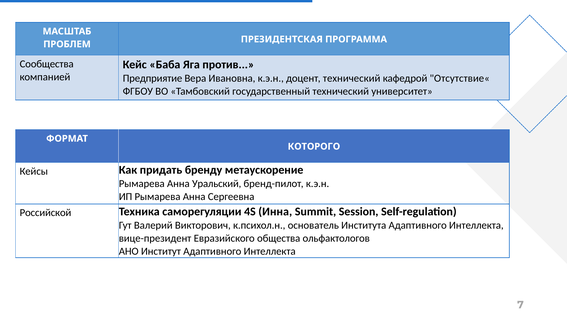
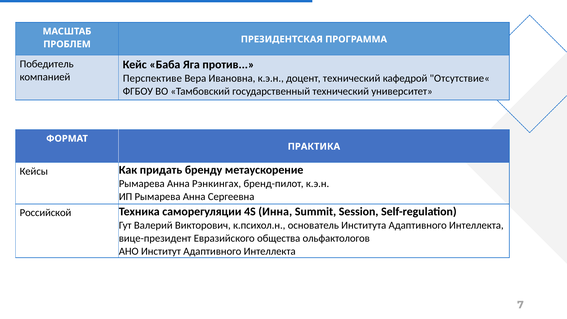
Сообщества: Сообщества -> Победитель (47, 64)
Предприятие: Предприятие -> Перспективе (152, 78)
КОТОРОГО: КОТОРОГО -> ПРАКТИКА (314, 146)
Уральский: Уральский -> Рэнкингах (217, 184)
